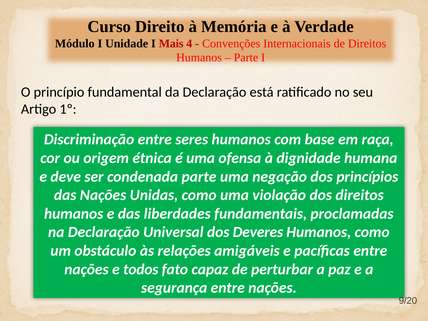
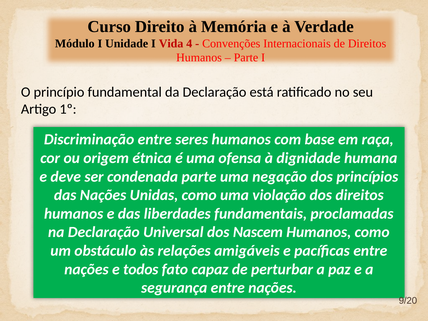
Mais: Mais -> Vida (171, 43)
Deveres: Deveres -> Nascem (258, 232)
